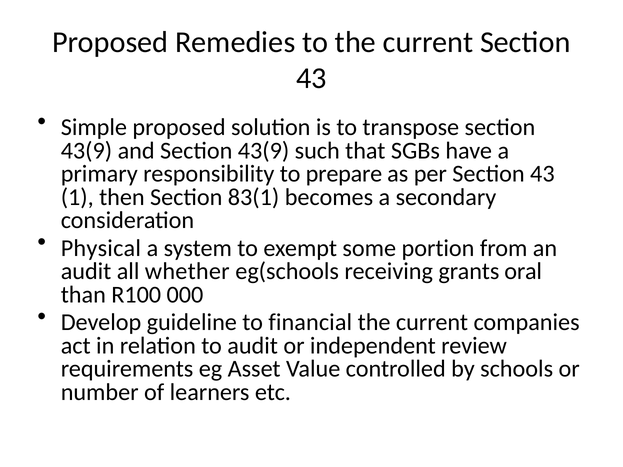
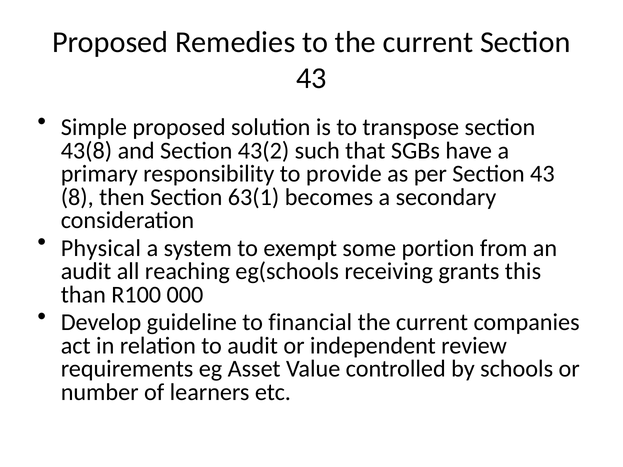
43(9: 43(9 -> 43(8 (86, 151)
and Section 43(9: 43(9 -> 43(2 (264, 151)
prepare: prepare -> provide (344, 174)
1: 1 -> 8 (77, 197)
83(1: 83(1 -> 63(1 (254, 197)
whether: whether -> reaching (187, 271)
oral: oral -> this (523, 271)
